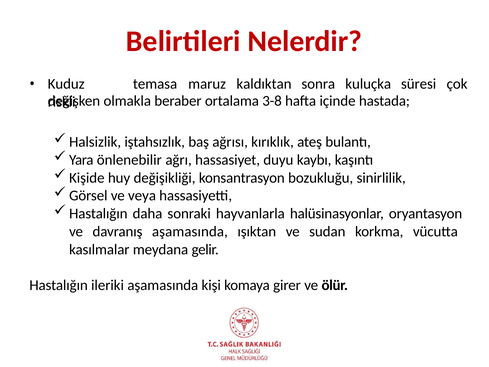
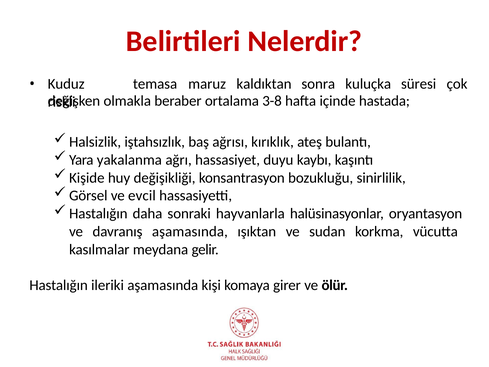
önlenebilir: önlenebilir -> yakalanma (129, 160)
veya: veya -> evcil (142, 196)
